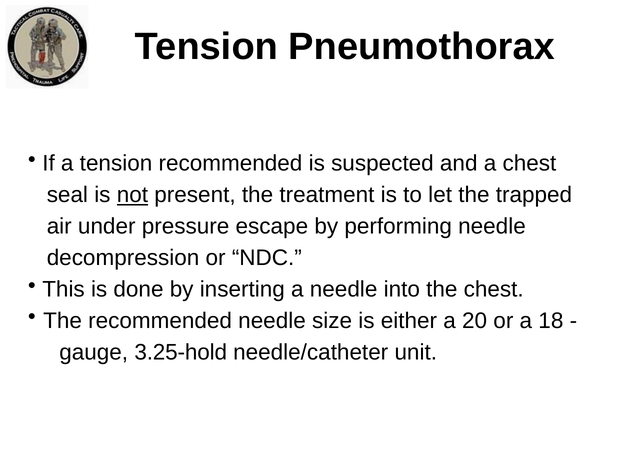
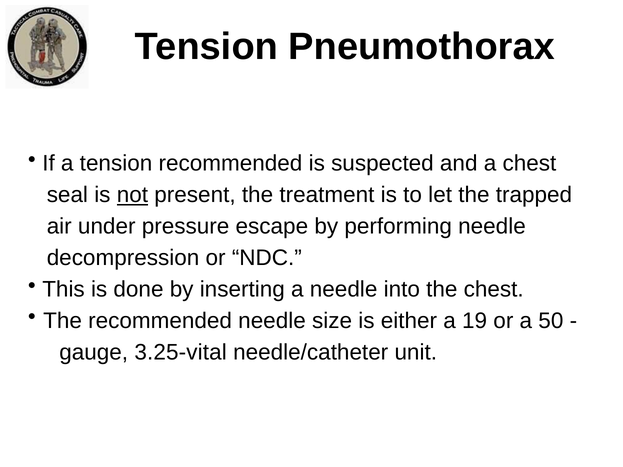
20: 20 -> 19 (475, 321)
18: 18 -> 50 (551, 321)
3.25-hold: 3.25-hold -> 3.25-vital (181, 352)
